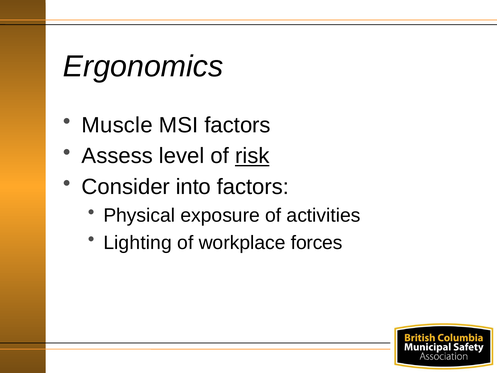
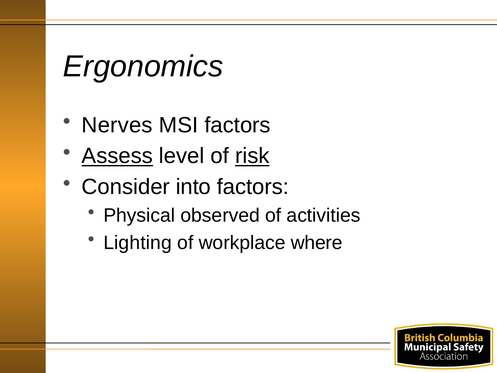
Muscle: Muscle -> Nerves (117, 125)
Assess underline: none -> present (117, 156)
exposure: exposure -> observed (220, 215)
forces: forces -> where (317, 242)
